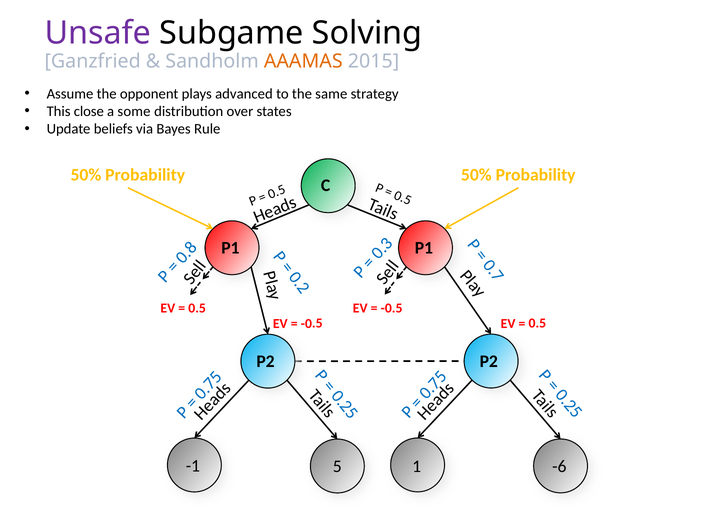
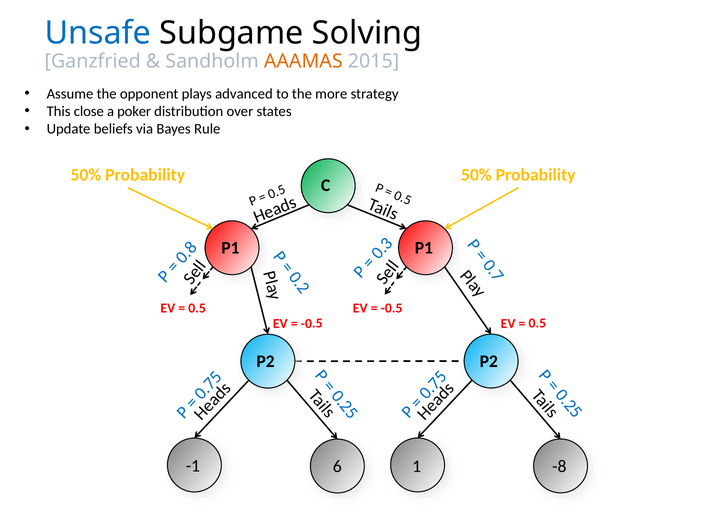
Unsafe colour: purple -> blue (98, 33)
same: same -> more (331, 94)
some: some -> poker (134, 112)
-1 5: 5 -> 6 (337, 467)
-6: -6 -> -8 (559, 467)
